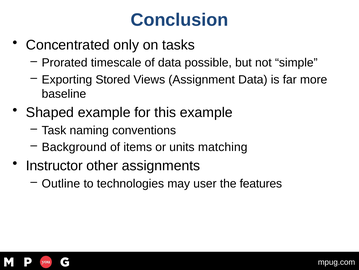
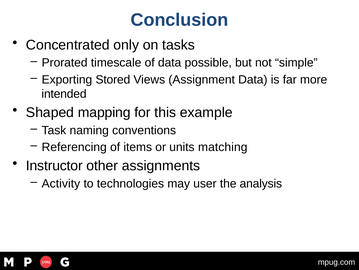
baseline: baseline -> intended (64, 94)
Shaped example: example -> mapping (104, 112)
Background: Background -> Referencing (74, 147)
Outline: Outline -> Activity (61, 183)
features: features -> analysis (261, 183)
